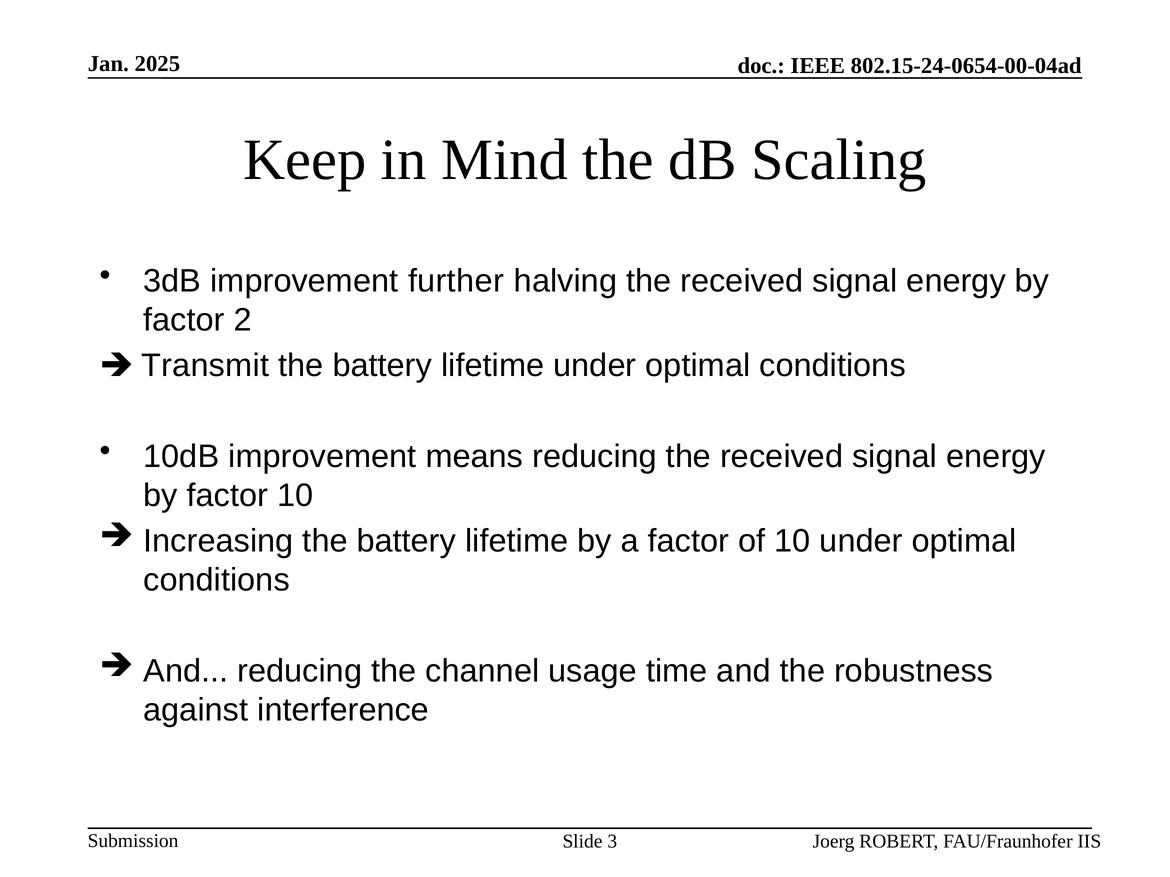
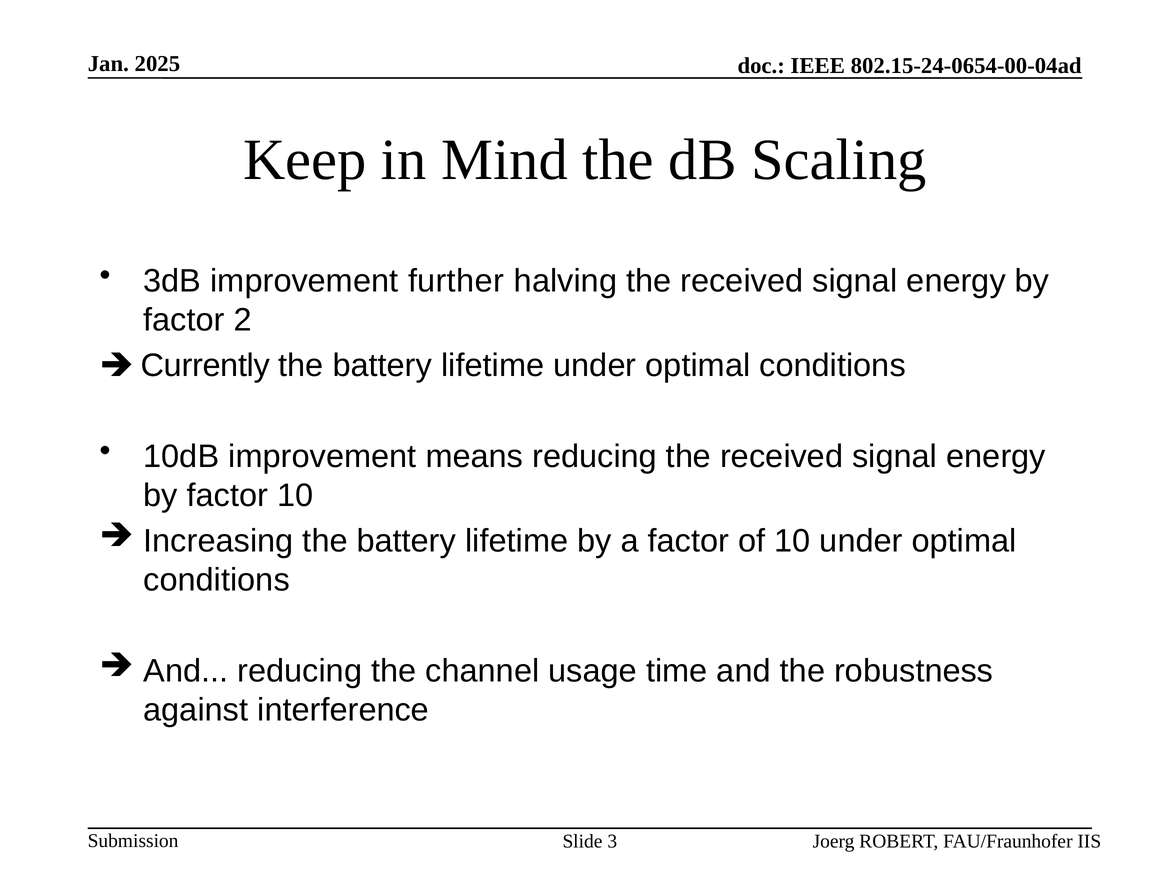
Transmit: Transmit -> Currently (205, 366)
